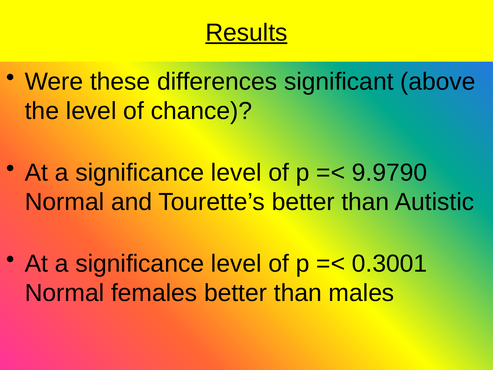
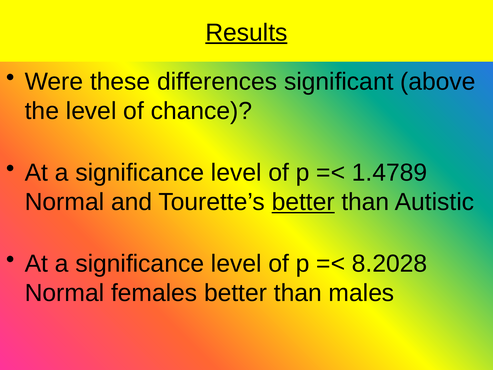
9.9790: 9.9790 -> 1.4789 (390, 172)
better underline: none -> present (303, 202)
0.3001: 0.3001 -> 8.2028 (390, 263)
